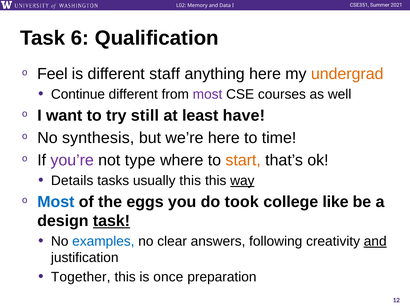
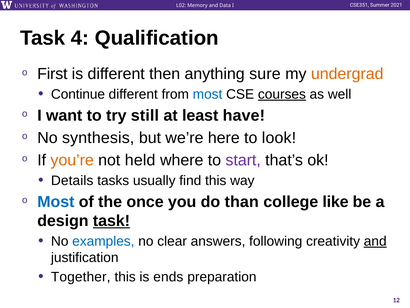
6: 6 -> 4 (80, 38)
Feel: Feel -> First (52, 74)
staff: staff -> then (165, 74)
anything here: here -> sure (265, 74)
most colour: purple -> blue (208, 94)
courses underline: none -> present (282, 94)
time: time -> look (279, 138)
you’re colour: purple -> orange (72, 160)
type: type -> held (140, 160)
start colour: orange -> purple (243, 160)
usually this: this -> find (190, 180)
way underline: present -> none (242, 180)
eggs: eggs -> once (145, 201)
took: took -> than (242, 201)
once: once -> ends (168, 276)
